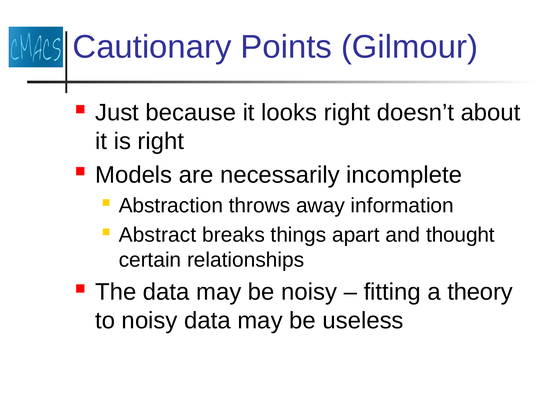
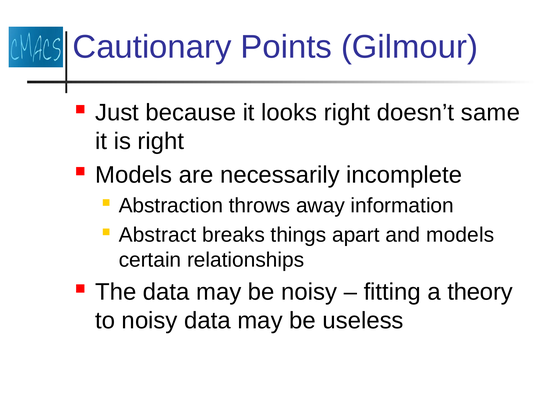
about: about -> same (490, 113)
and thought: thought -> models (460, 235)
